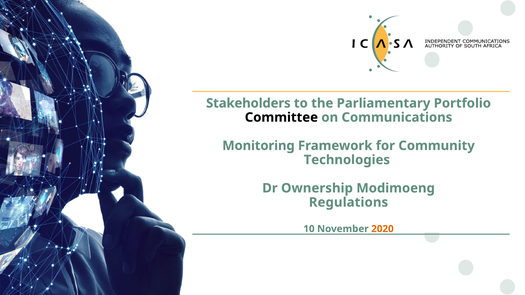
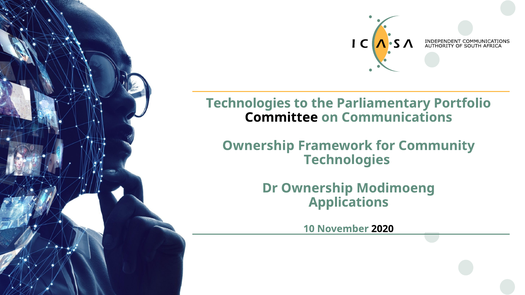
Stakeholders: Stakeholders -> Technologies (248, 103)
Monitoring: Monitoring -> Ownership (258, 146)
Regulations: Regulations -> Applications (349, 203)
2020 colour: orange -> black (382, 229)
